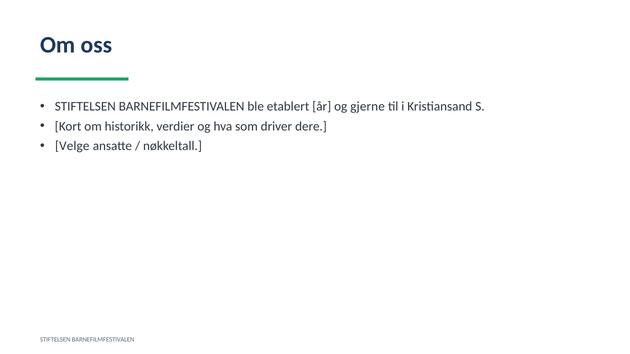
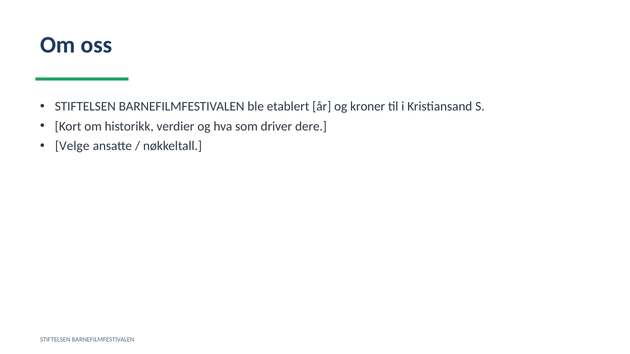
gjerne: gjerne -> kroner (368, 107)
